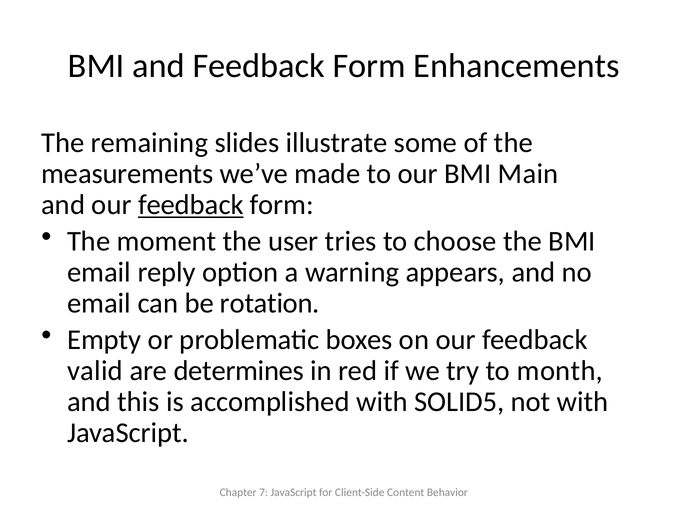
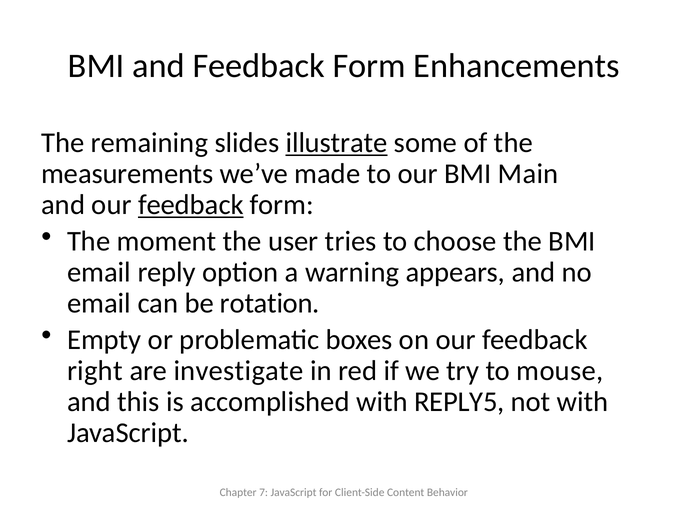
illustrate underline: none -> present (337, 143)
valid: valid -> right (95, 371)
determines: determines -> investigate (239, 371)
month: month -> mouse (560, 371)
SOLID5: SOLID5 -> REPLY5 (459, 402)
